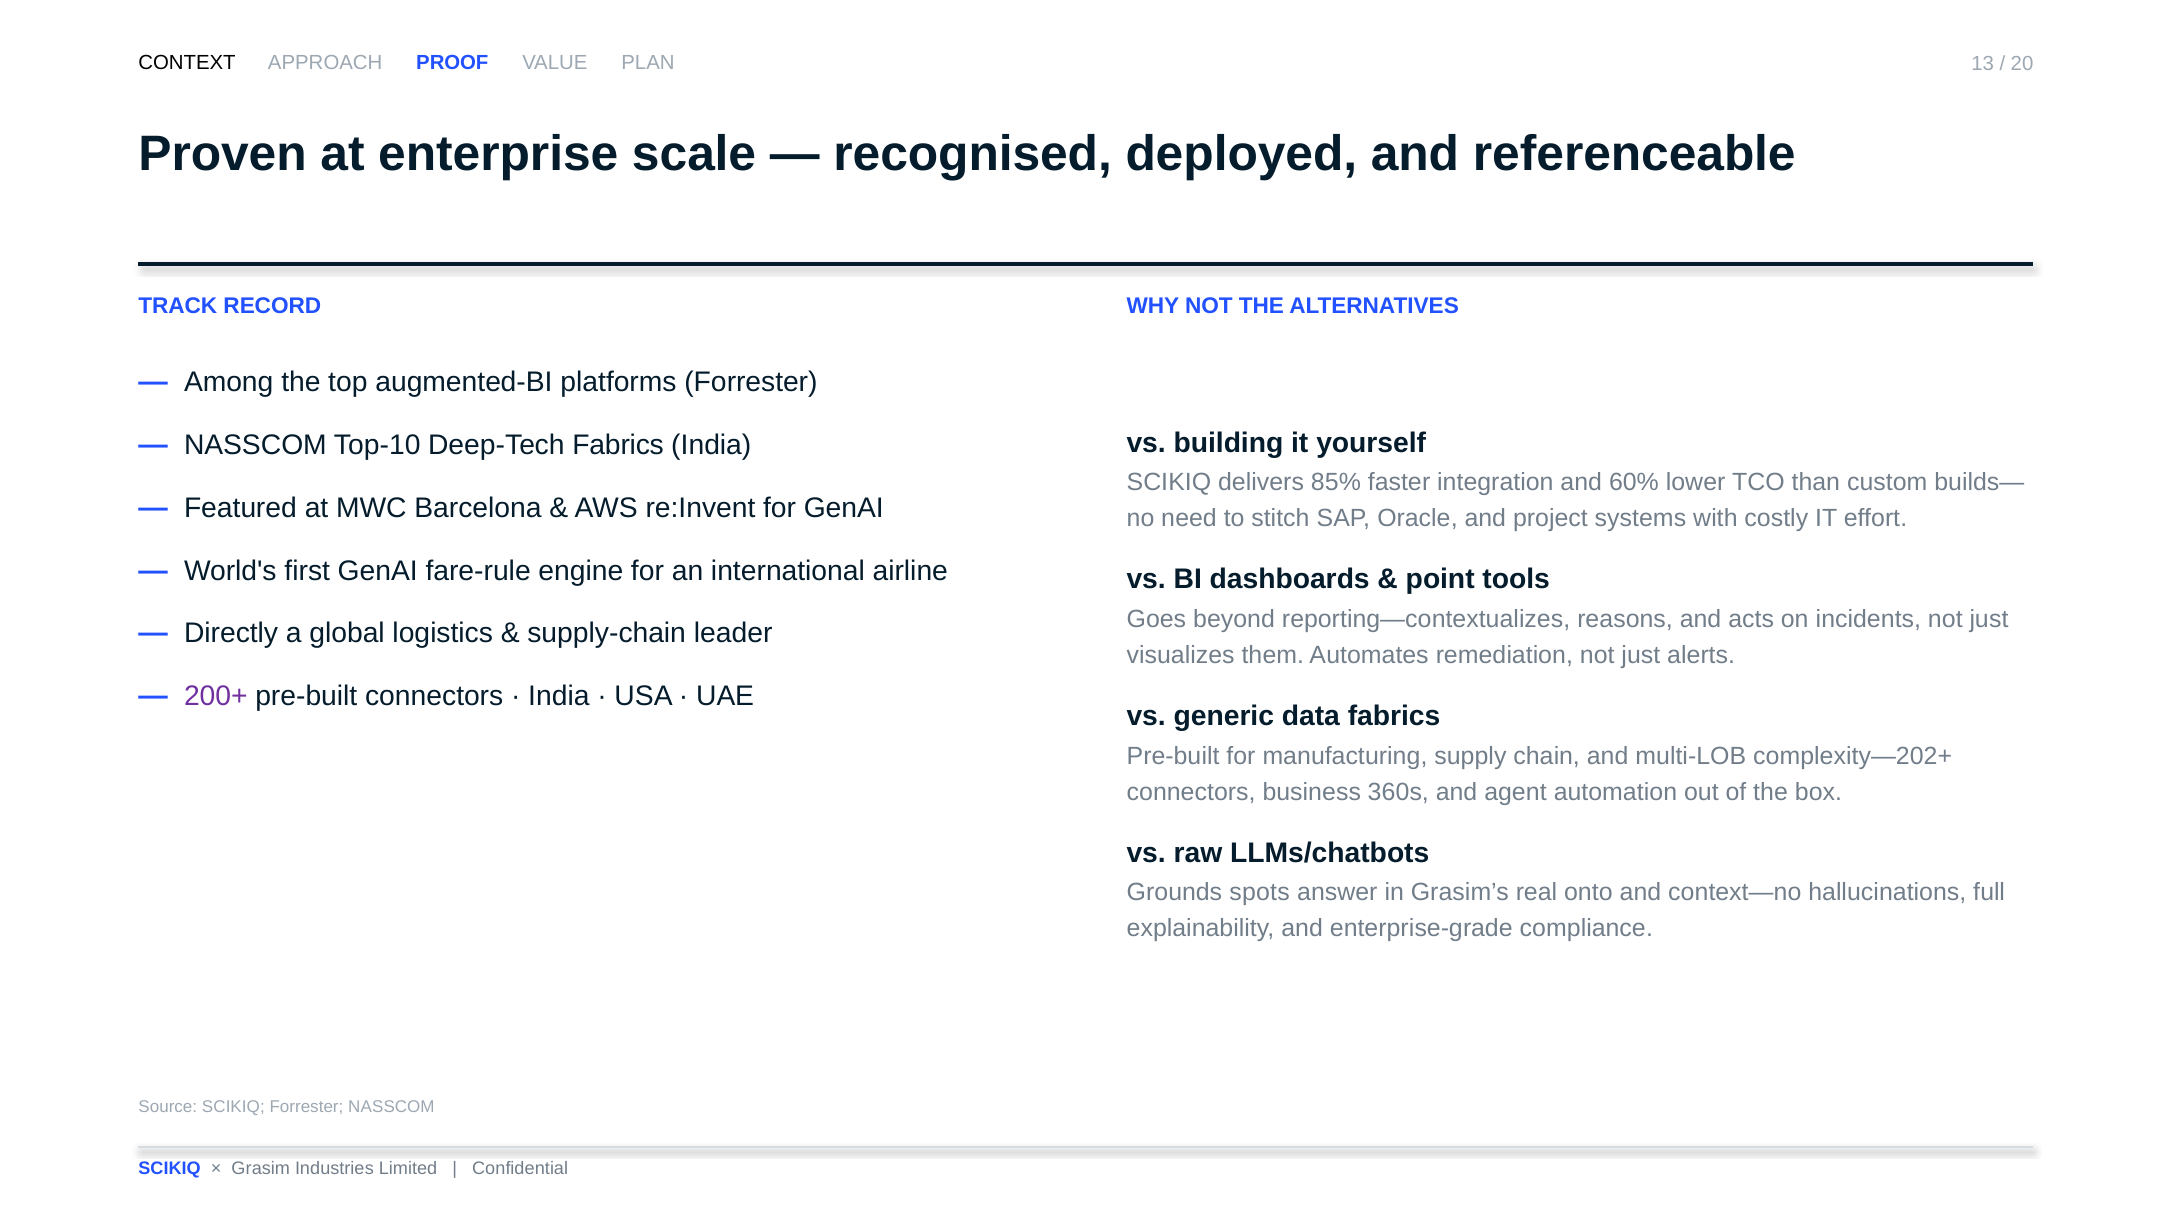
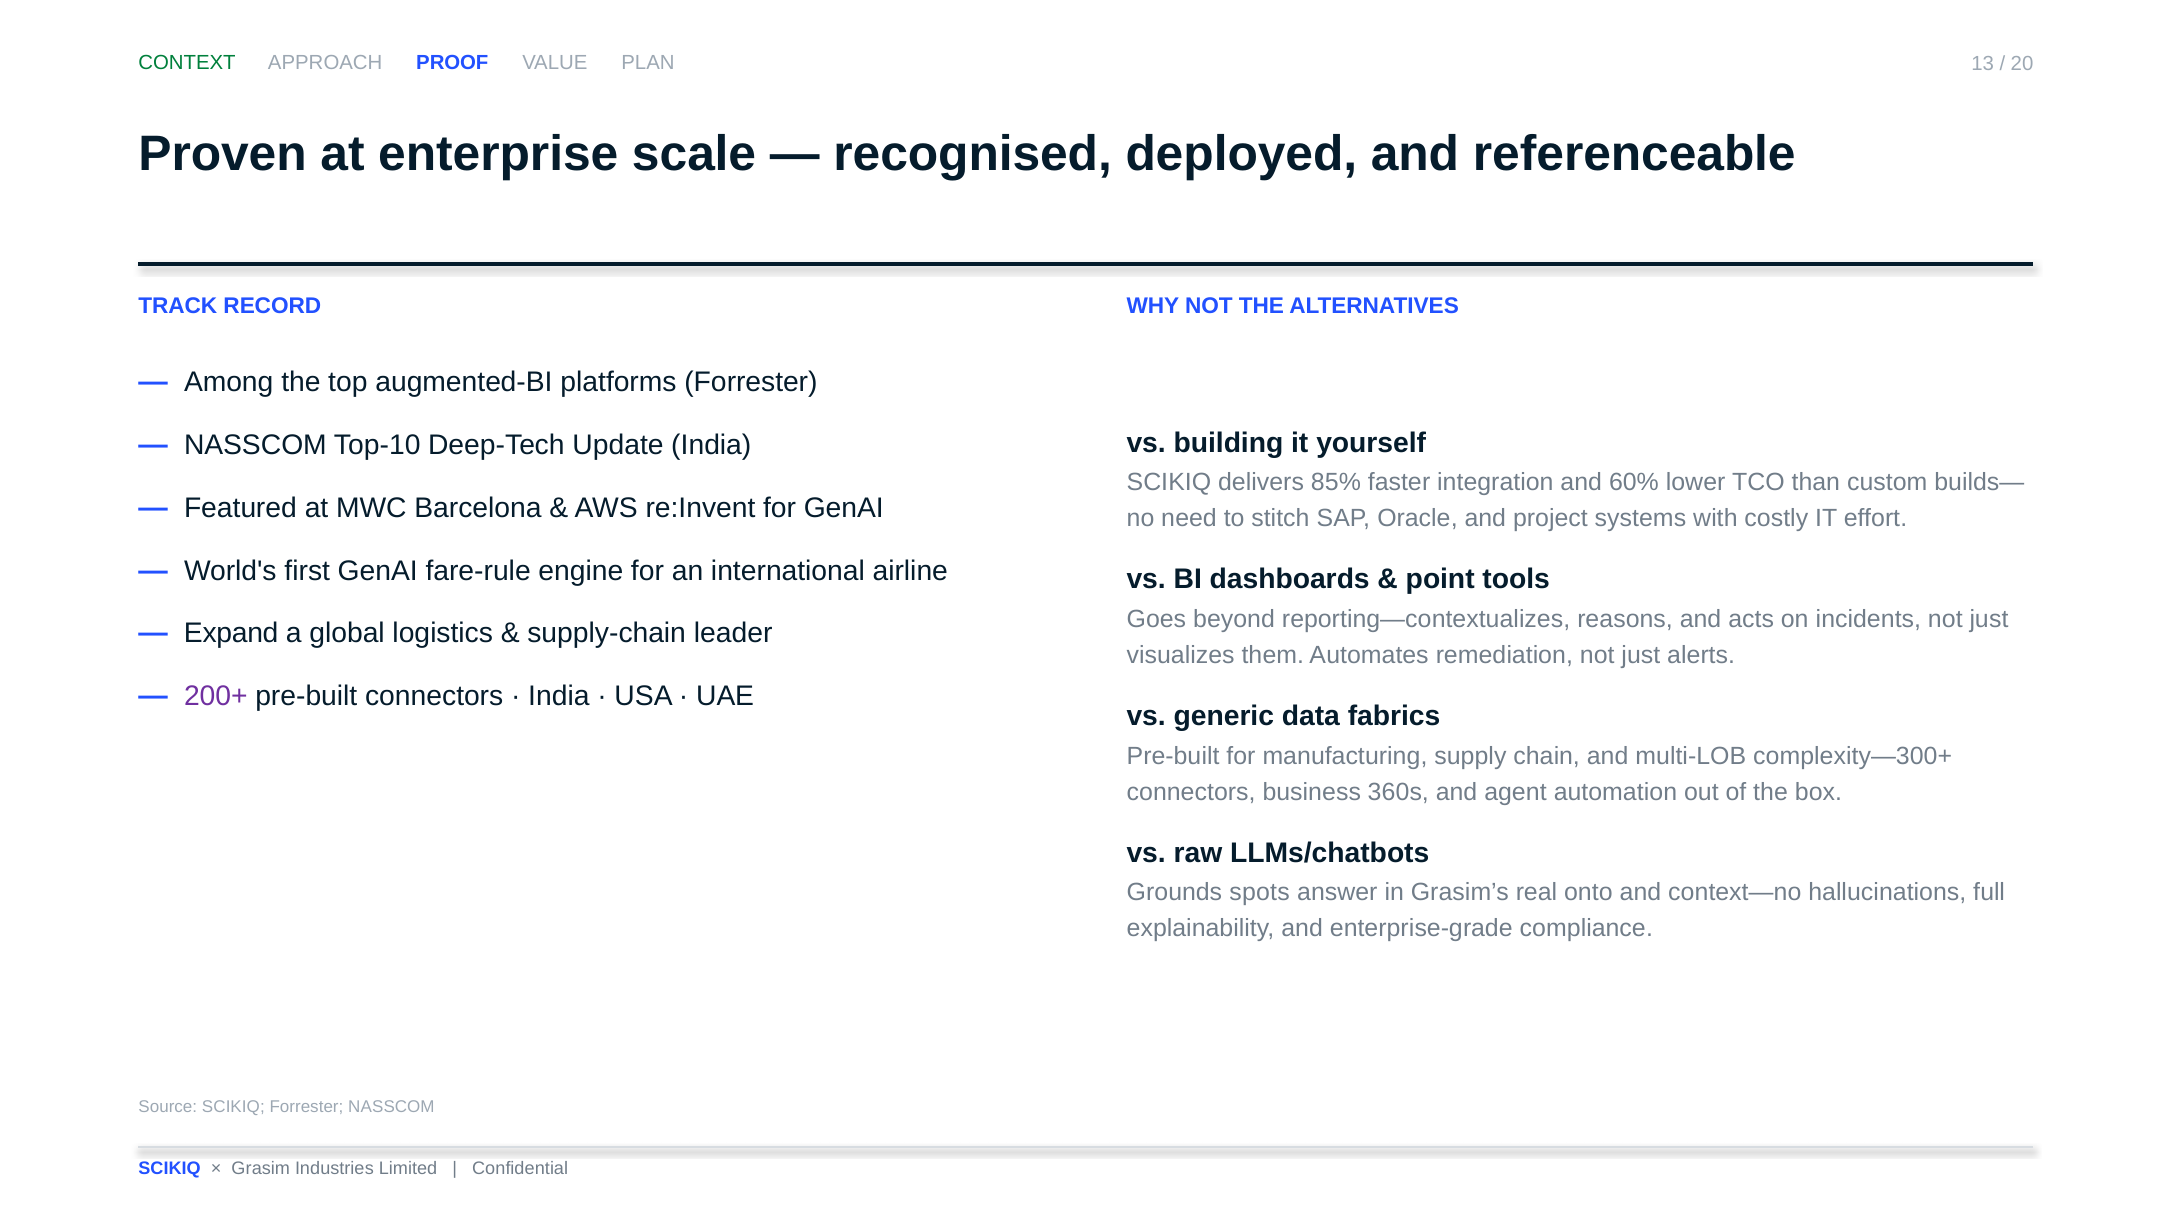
CONTEXT colour: black -> green (187, 62)
Deep-Tech Fabrics: Fabrics -> Update (618, 445)
Directly: Directly -> Expand (231, 633)
complexity—202+: complexity—202+ -> complexity—300+ (1853, 756)
